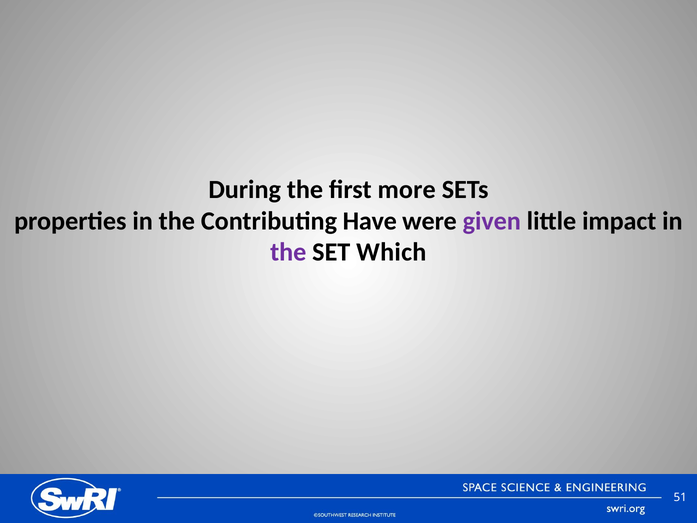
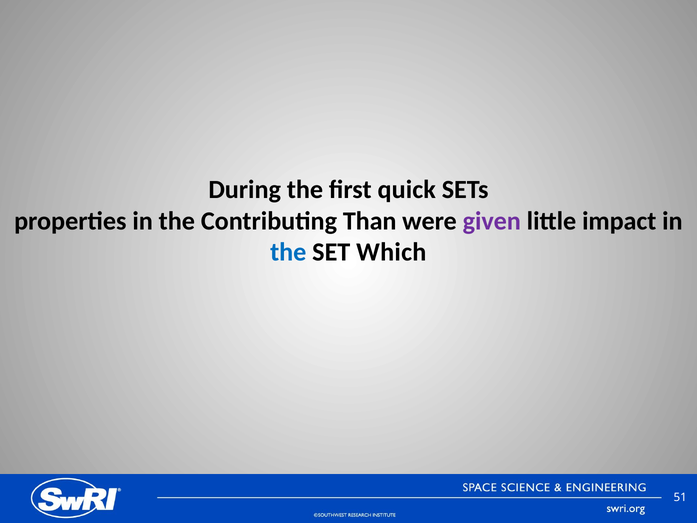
more: more -> quick (407, 189)
Have: Have -> Than (370, 221)
the colour: purple -> blue (288, 252)
